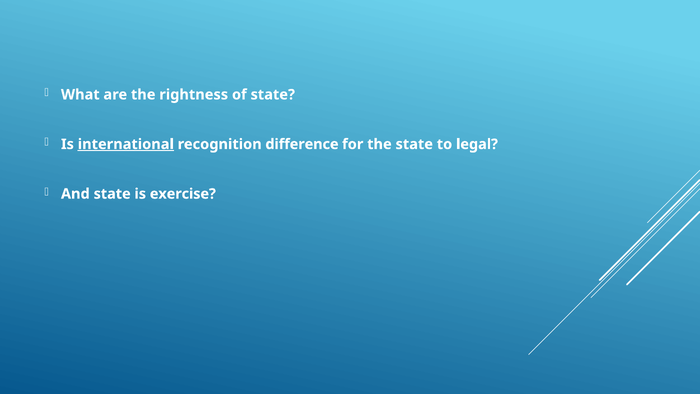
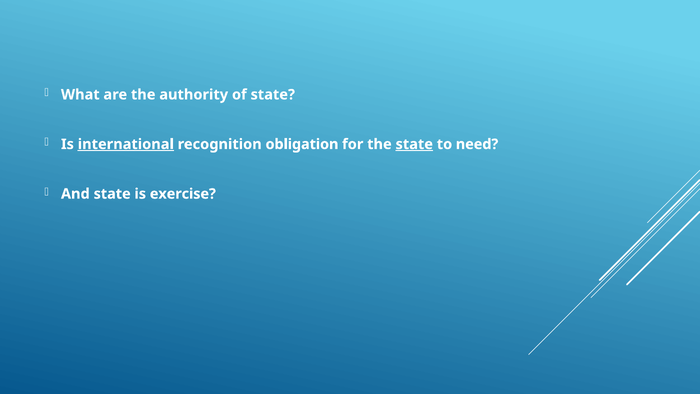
rightness: rightness -> authority (194, 95)
difference: difference -> obligation (302, 144)
state underline: none -> present (414, 144)
legal: legal -> need (477, 144)
